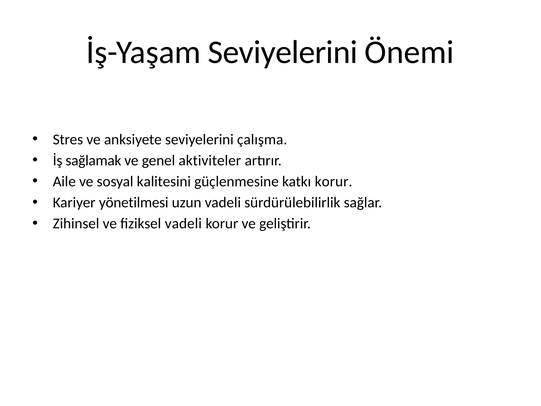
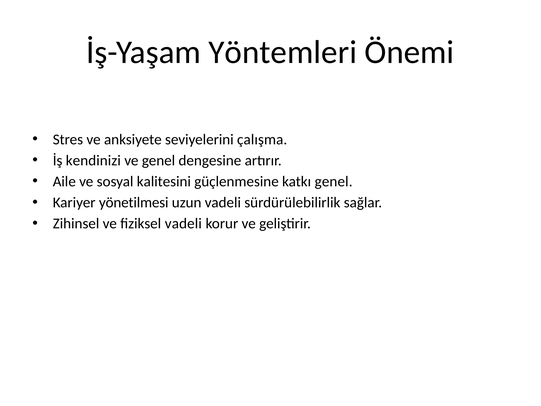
İş-Yaşam Seviyelerini: Seviyelerini -> Yöntemleri (283, 52)
sağlamak: sağlamak -> kendinizi (93, 160)
aktiviteler: aktiviteler -> dengesine (210, 160)
katkı korur: korur -> genel (334, 181)
